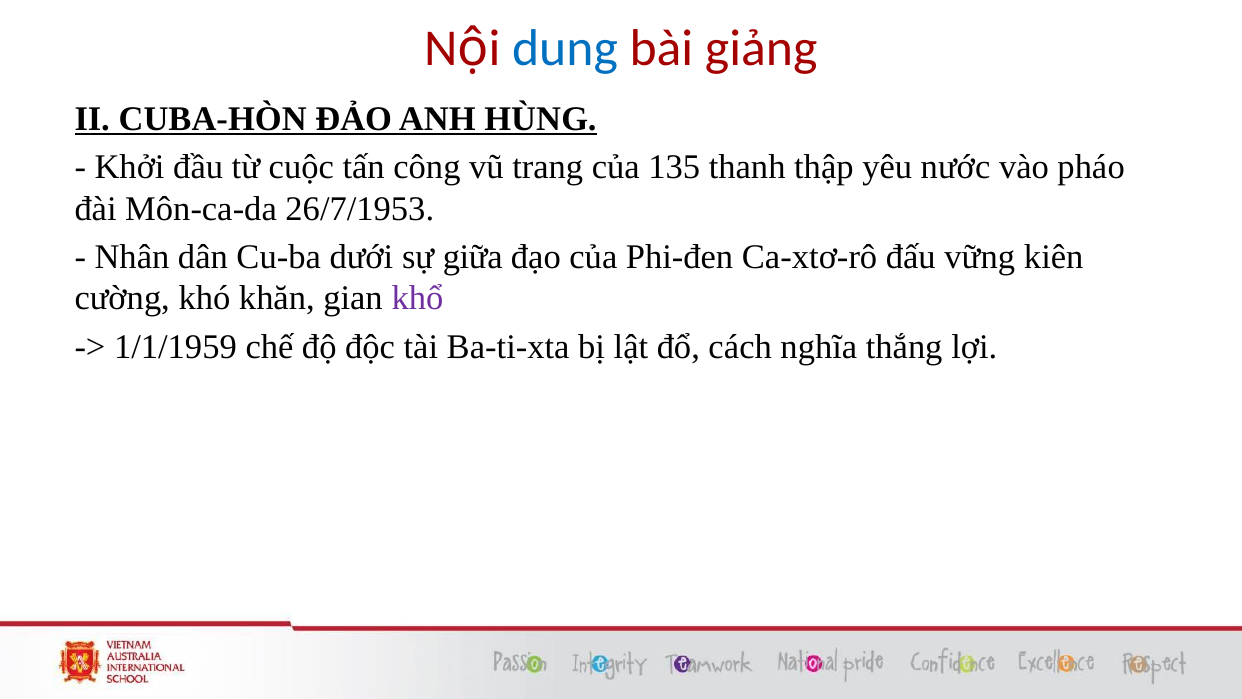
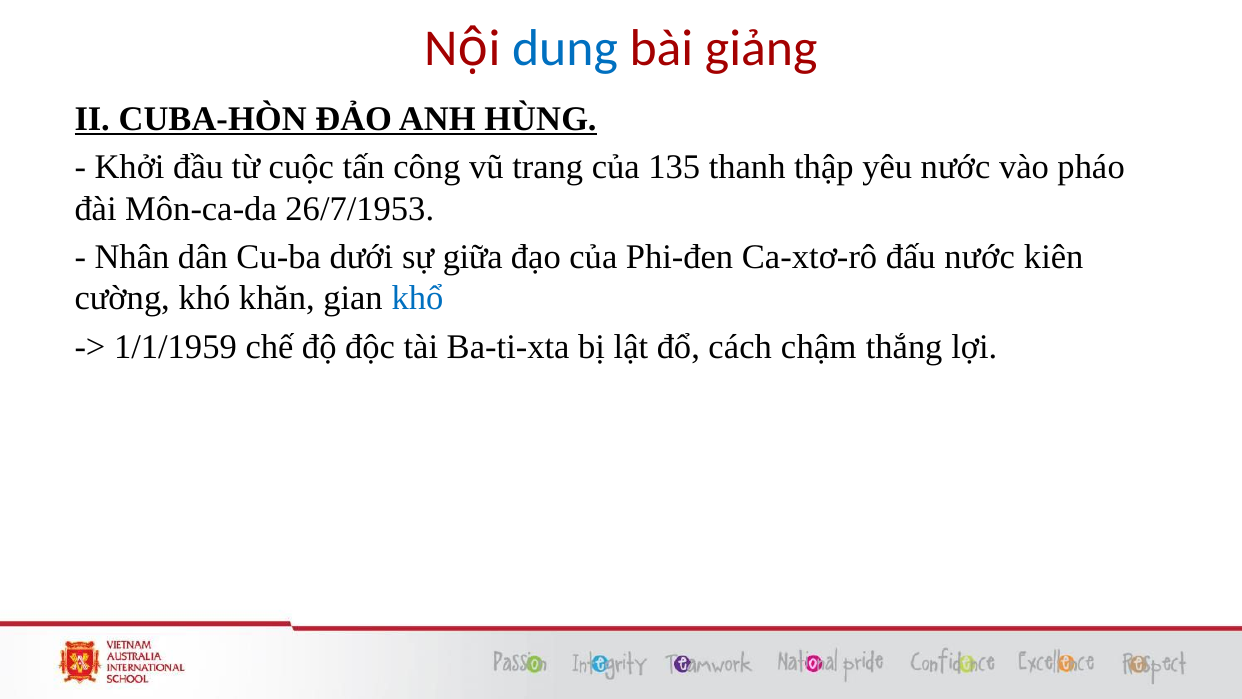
đấu vững: vững -> nước (980, 257)
khổ colour: purple -> blue (417, 298)
nghĩa: nghĩa -> chậm (819, 347)
